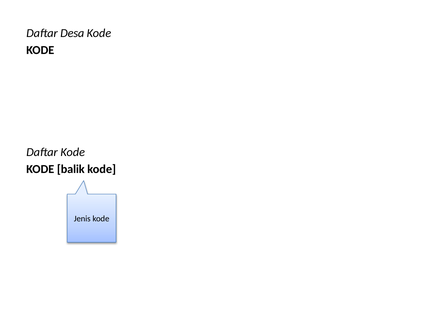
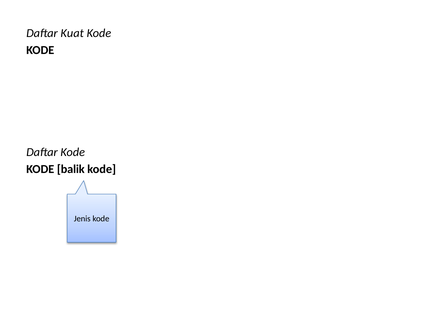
Desa: Desa -> Kuat (72, 33)
